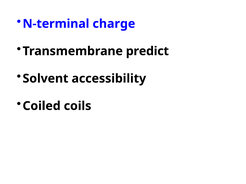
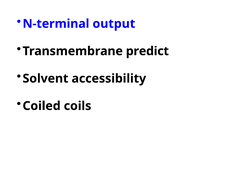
charge: charge -> output (114, 24)
